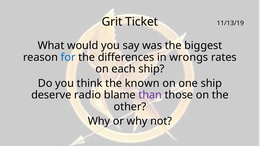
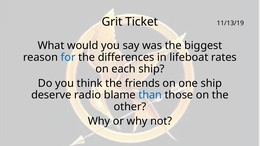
wrongs: wrongs -> lifeboat (189, 57)
known: known -> friends (142, 83)
than colour: purple -> blue (150, 95)
